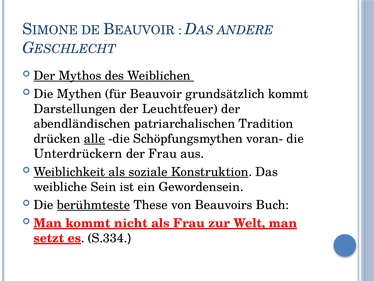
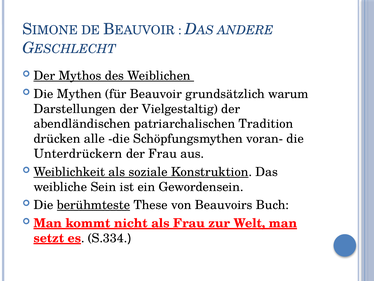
grundsätzlich kommt: kommt -> warum (288, 94)
Leuchtfeuer: Leuchtfeuer -> Vielgestaltig (180, 109)
alle underline: present -> none (94, 139)
